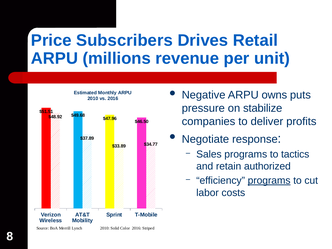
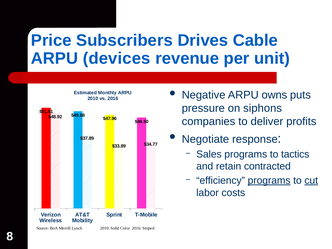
Retail: Retail -> Cable (255, 40)
millions: millions -> devices (117, 58)
stabilize: stabilize -> siphons (263, 108)
authorized: authorized -> contracted (267, 166)
cut underline: none -> present (311, 181)
